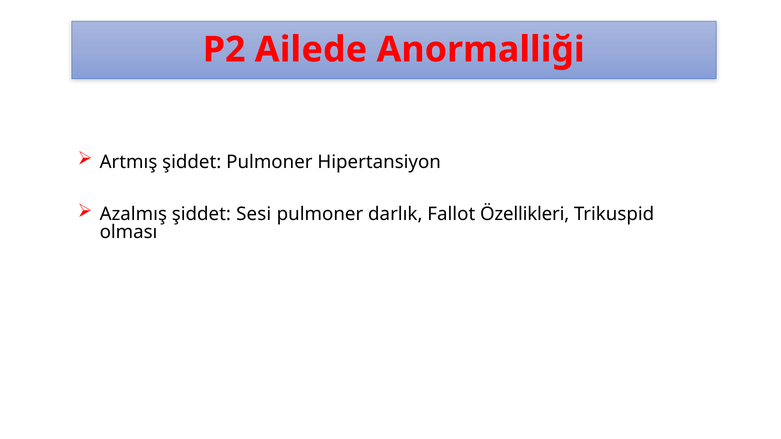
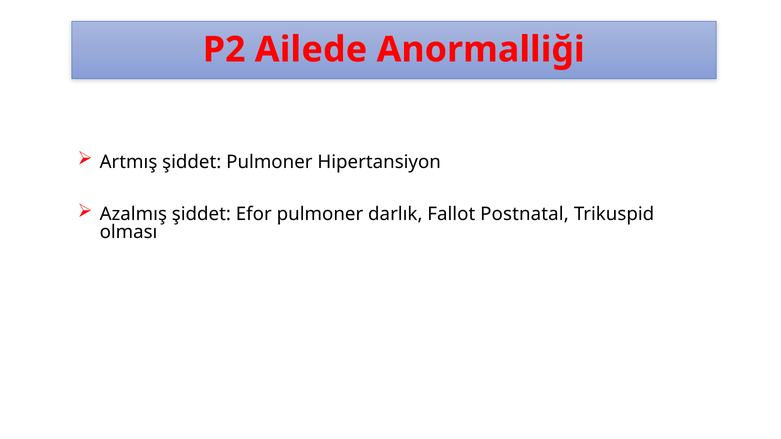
Sesi: Sesi -> Efor (254, 214)
Özellikleri: Özellikleri -> Postnatal (524, 214)
